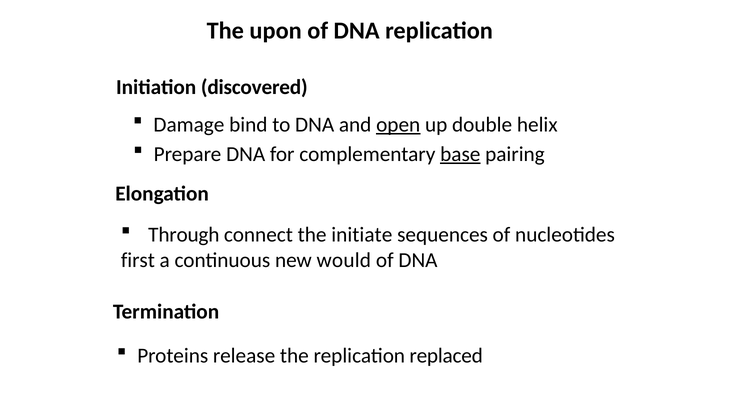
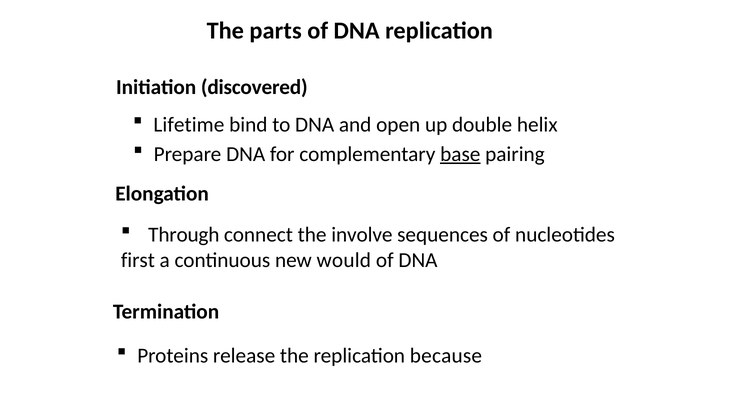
upon: upon -> parts (276, 31)
Damage: Damage -> Lifetime (189, 125)
open underline: present -> none (398, 125)
initiate: initiate -> involve (362, 235)
replaced: replaced -> because (446, 356)
